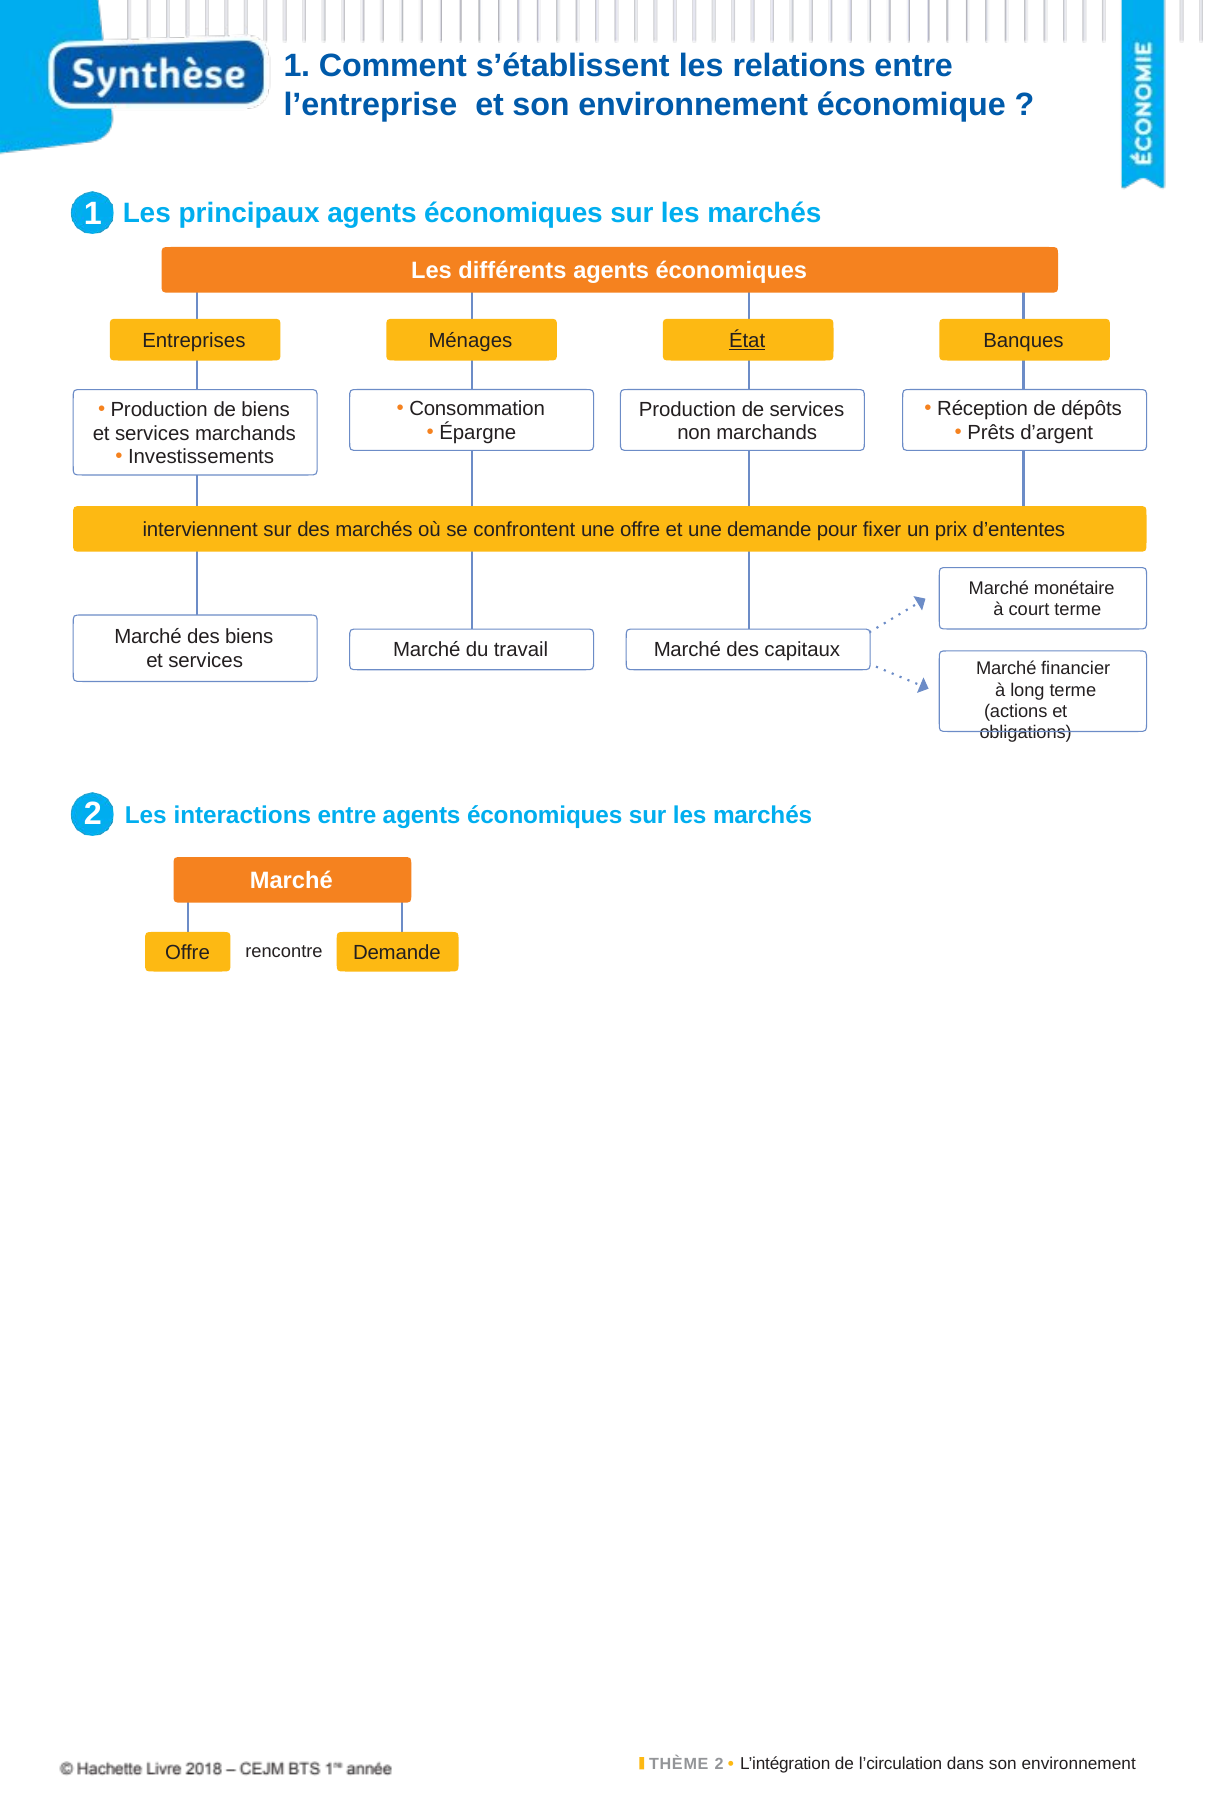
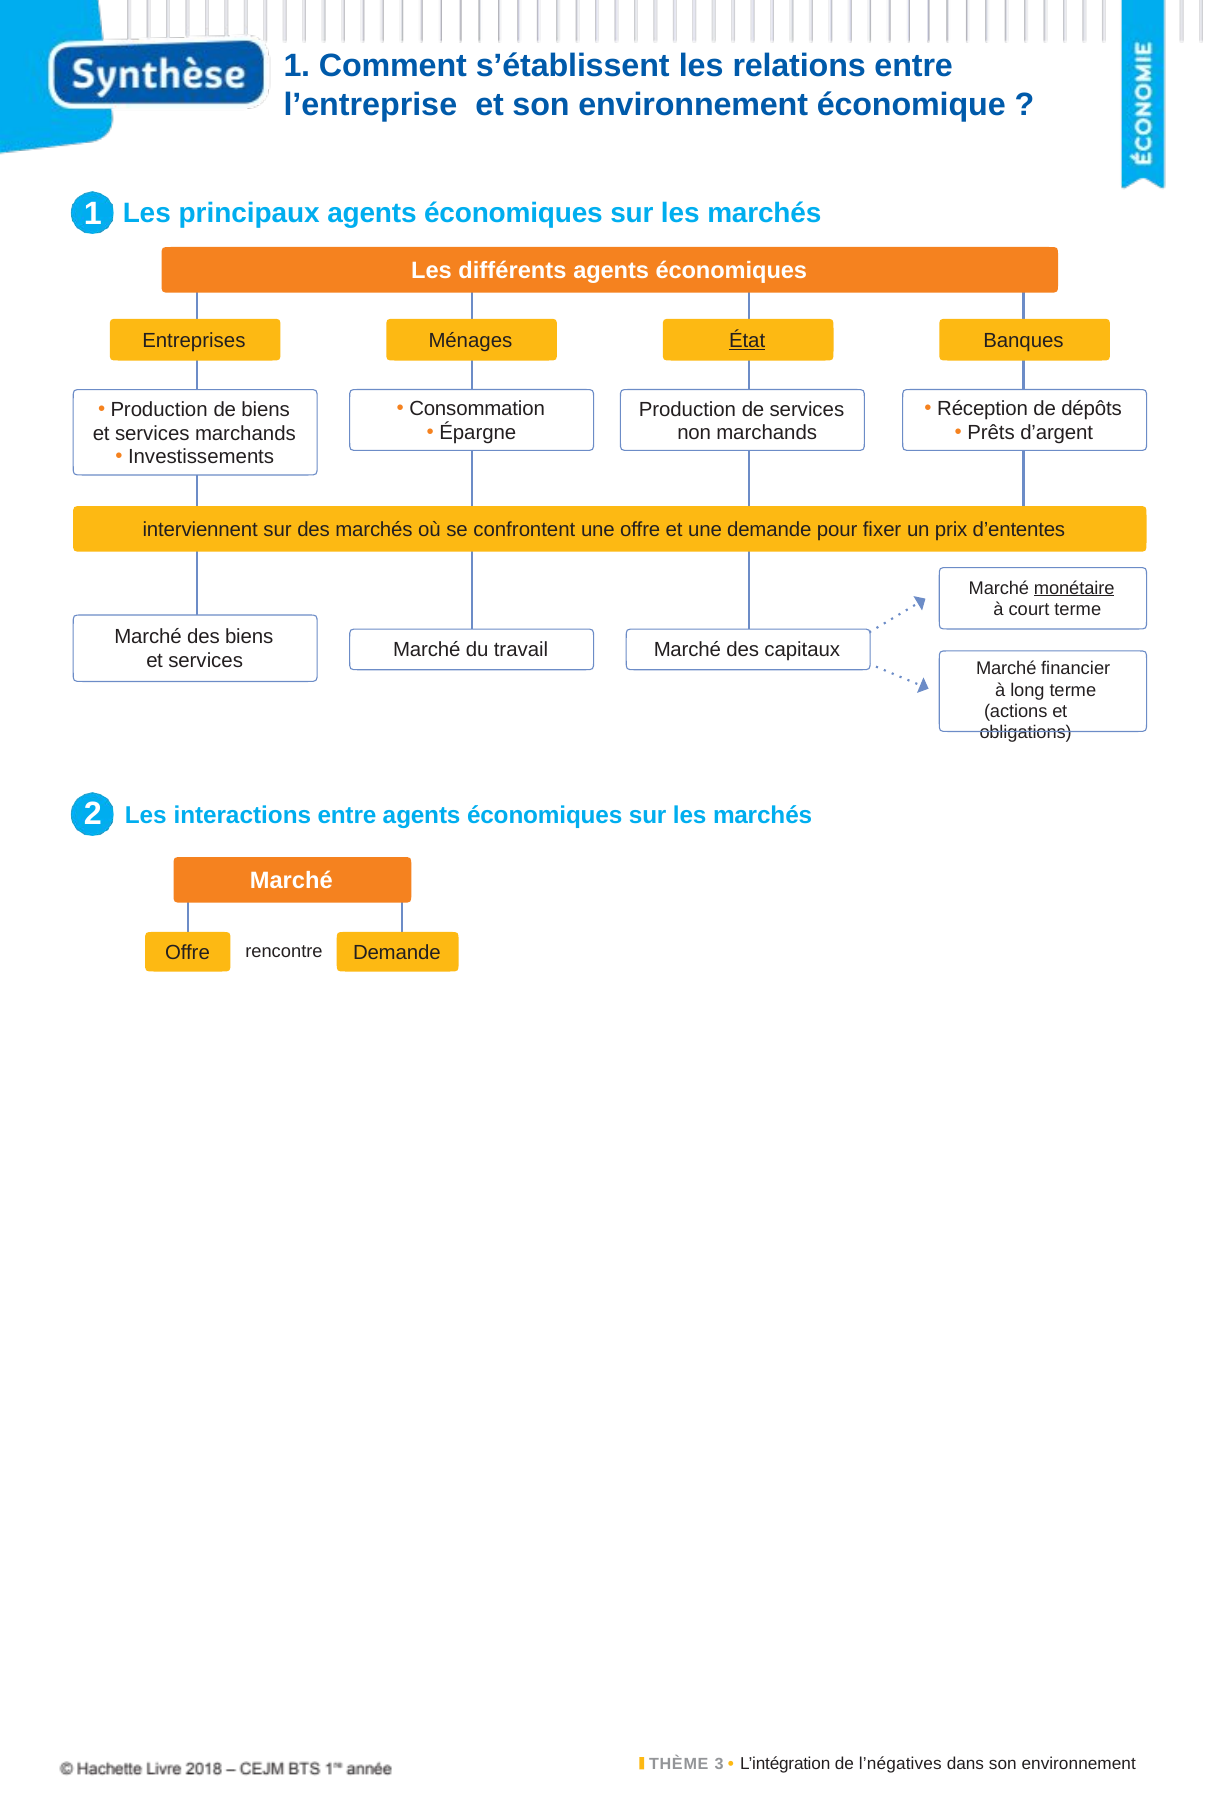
monétaire underline: none -> present (1074, 588)
THÈME 2: 2 -> 3 (719, 1764)
l’circulation: l’circulation -> l’négatives (900, 1763)
